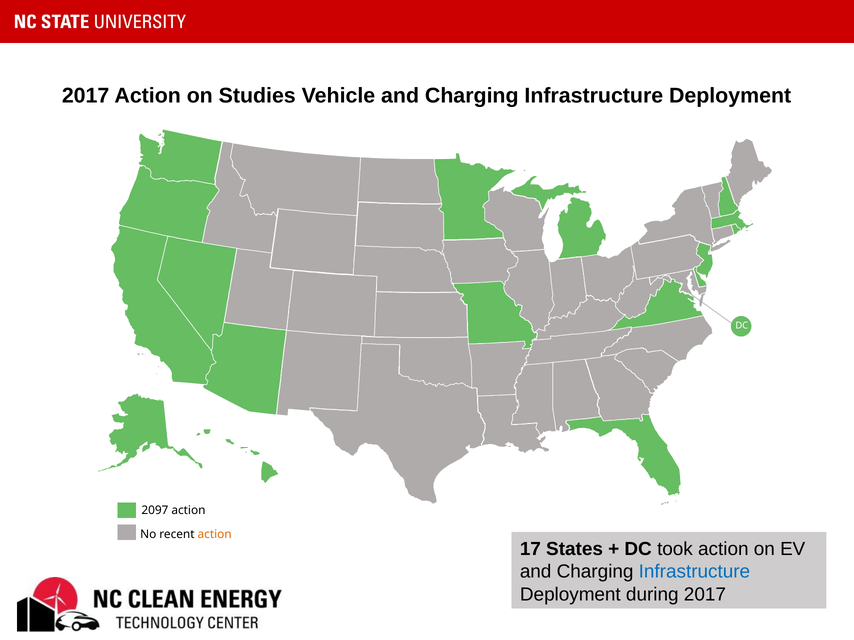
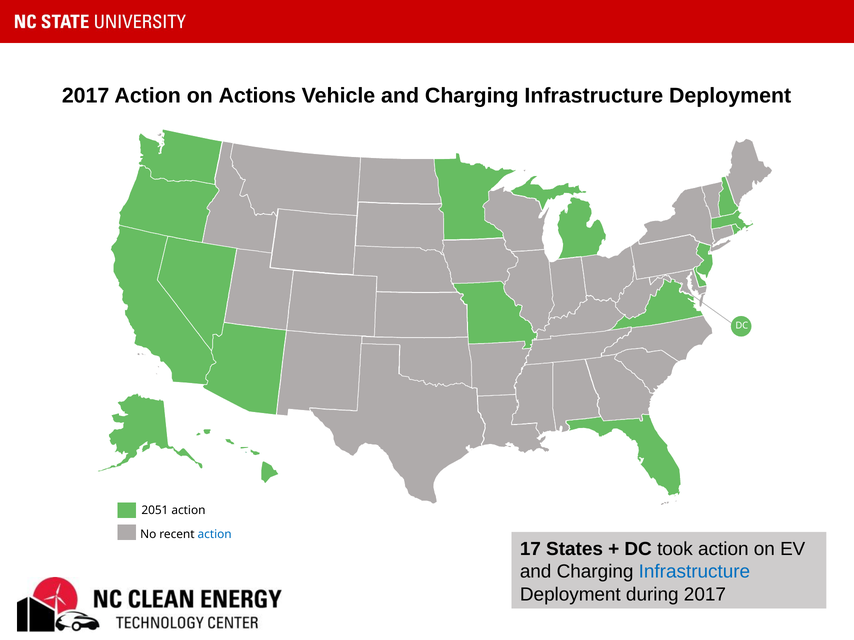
Studies: Studies -> Actions (257, 96)
2097: 2097 -> 2051 (155, 511)
action colour: orange -> blue (215, 535)
